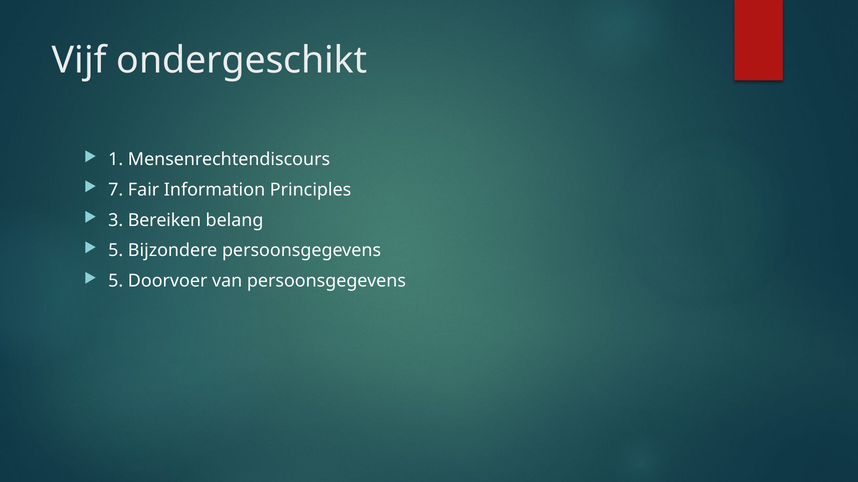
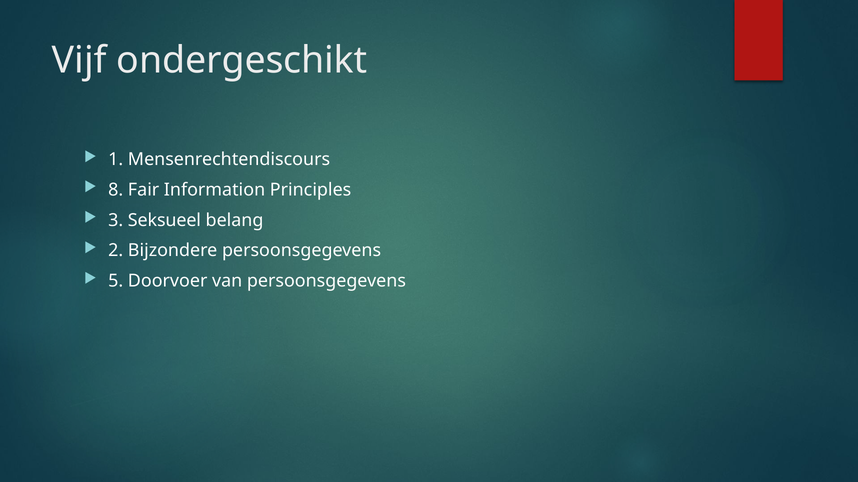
7: 7 -> 8 (116, 190)
Bereiken: Bereiken -> Seksueel (164, 220)
5: 5 -> 2 (116, 251)
